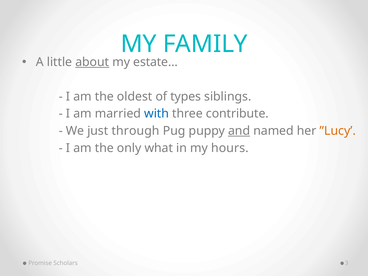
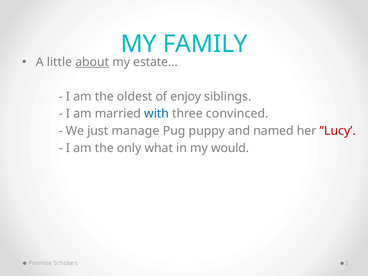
types: types -> enjoy (186, 97)
contribute: contribute -> convinced (237, 114)
through: through -> manage (136, 131)
and underline: present -> none (239, 131)
”Lucy colour: orange -> red (338, 131)
hours: hours -> would (230, 148)
